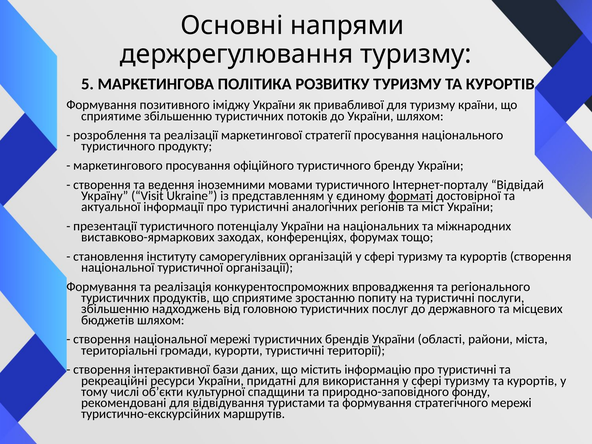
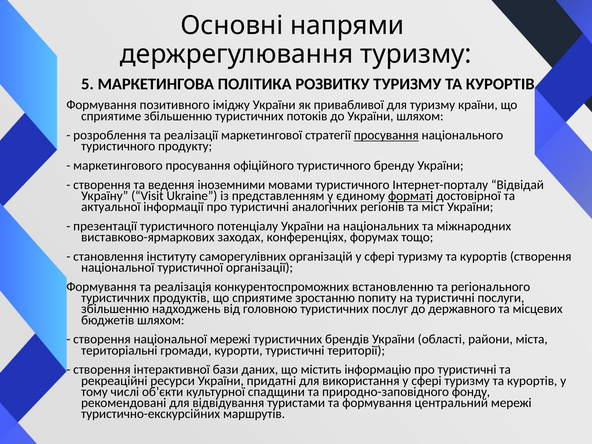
просування underline: none -> present (386, 135)
впровадження: впровадження -> встановленню (393, 287)
стратегічного: стратегічного -> центральний (451, 403)
